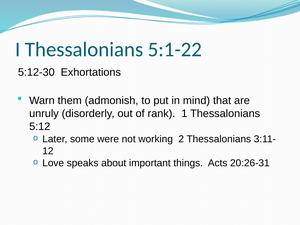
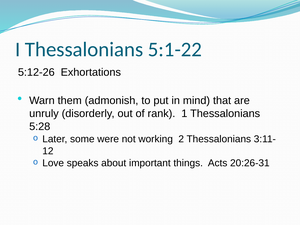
5:12-30: 5:12-30 -> 5:12-26 (36, 72)
5:12: 5:12 -> 5:28 (40, 127)
